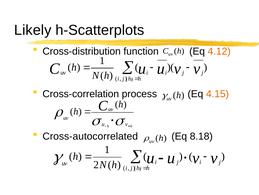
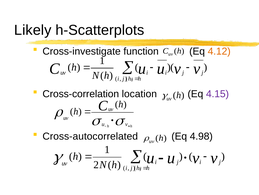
Cross-distribution: Cross-distribution -> Cross-investigate (82, 51)
process: process -> location (139, 94)
4.15 colour: orange -> purple (217, 94)
8.18: 8.18 -> 4.98 (201, 136)
